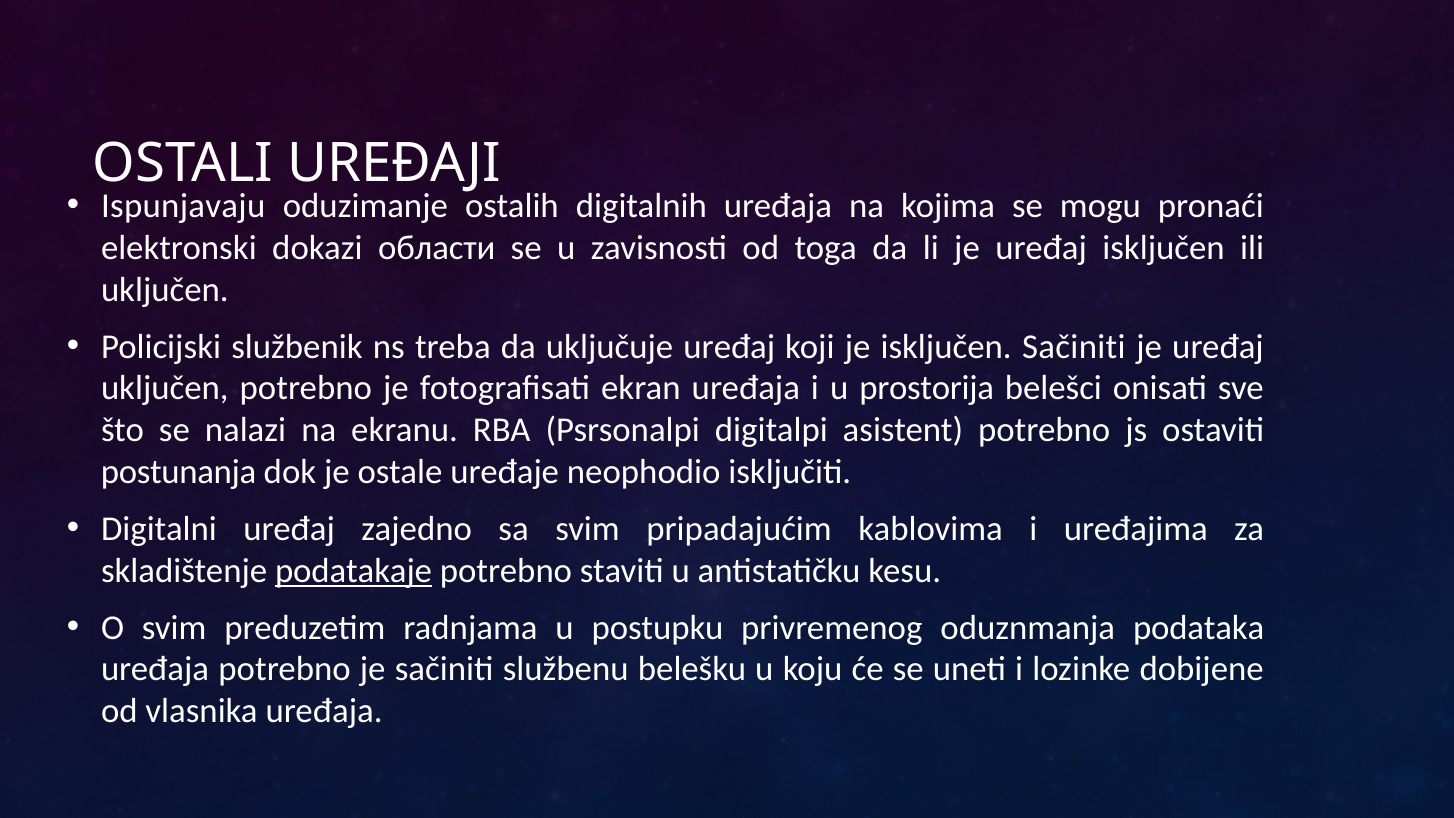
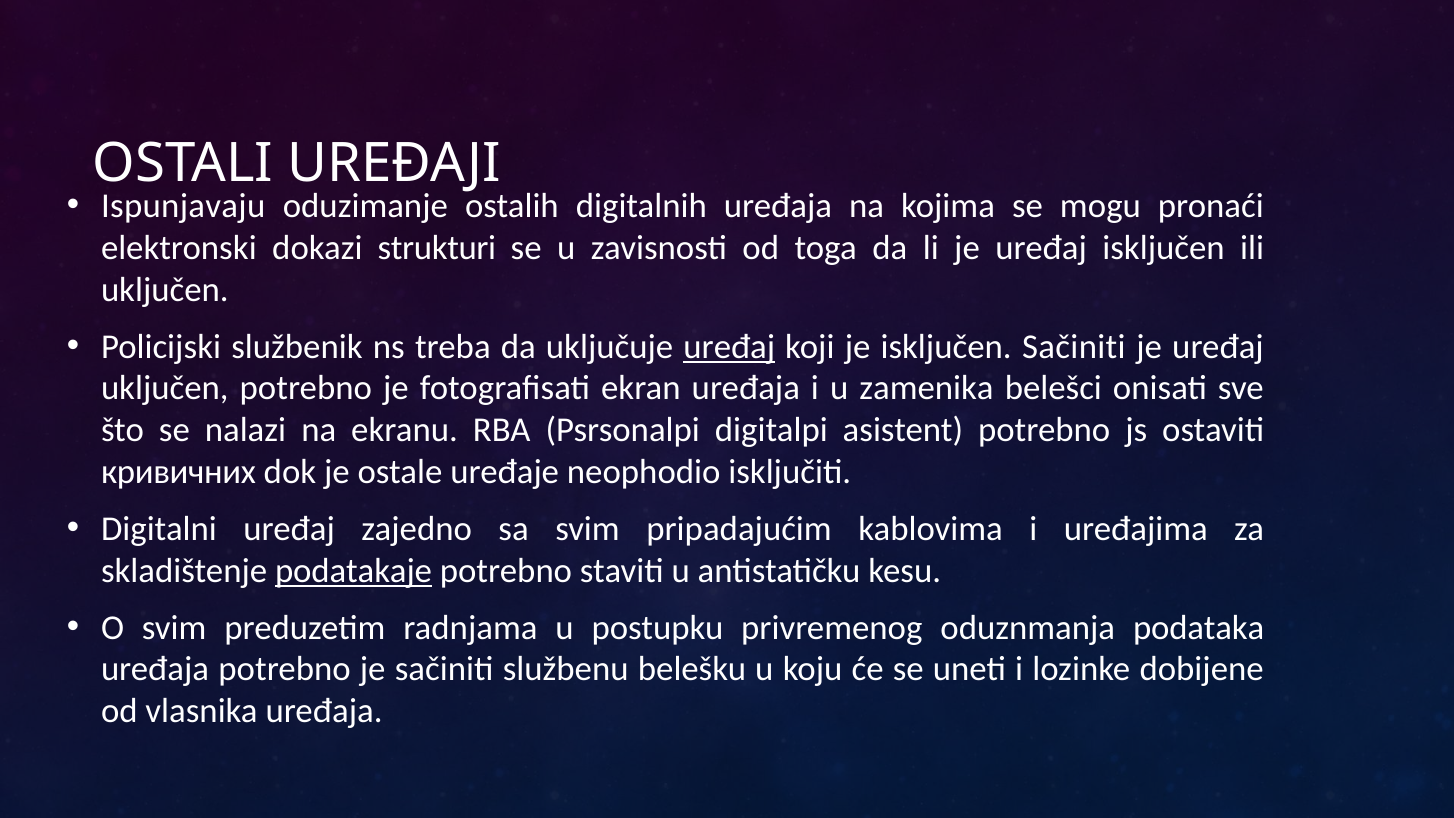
области: области -> strukturi (437, 248)
uređaj underline: none -> present (729, 347)
prostorija: prostorija -> zamenika (927, 388)
postunanja: postunanja -> кривичних (179, 472)
